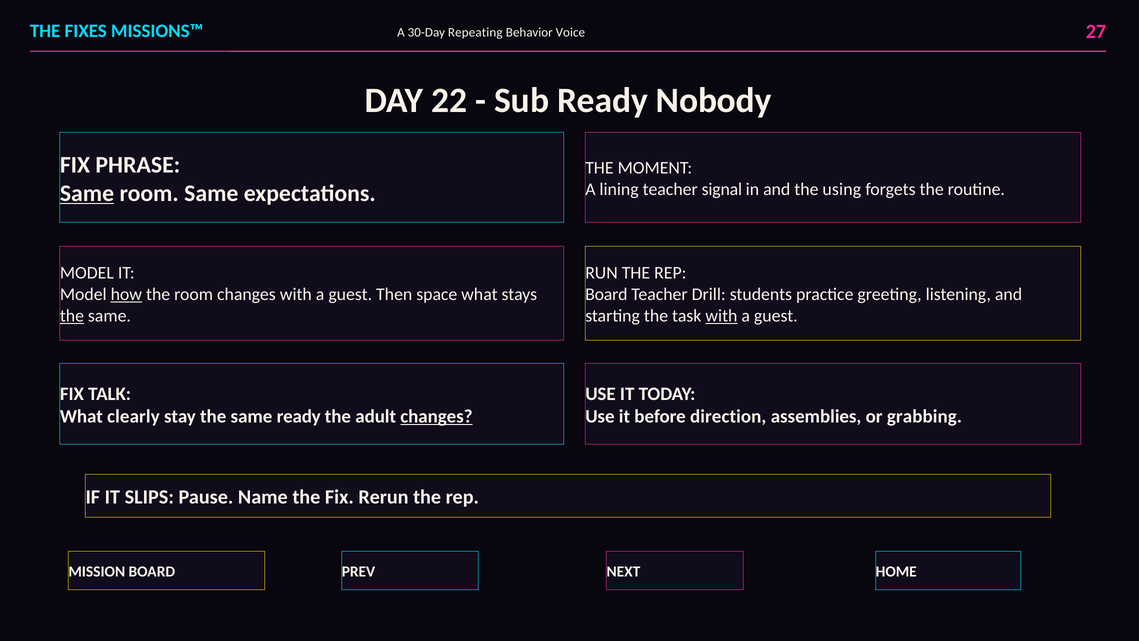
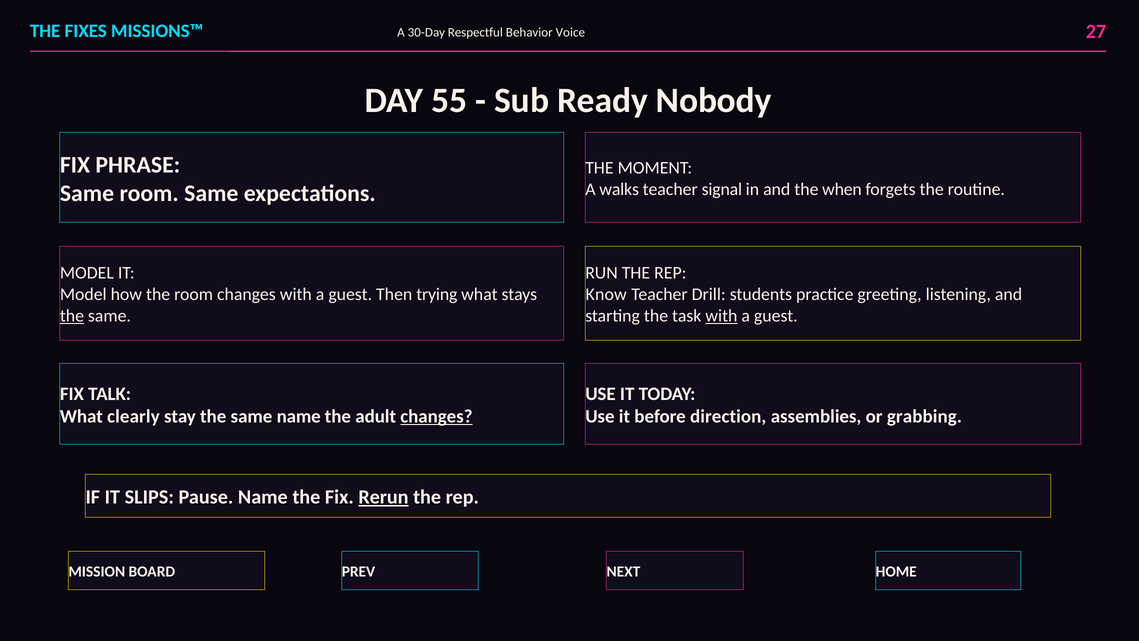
Repeating: Repeating -> Respectful (475, 32)
22: 22 -> 55 (449, 100)
lining: lining -> walks (619, 189)
using: using -> when (842, 189)
Same underline: present -> none (87, 193)
how underline: present -> none (126, 294)
space: space -> trying (437, 294)
Board: Board -> Know (606, 294)
same ready: ready -> name (299, 416)
Rerun underline: none -> present (383, 497)
